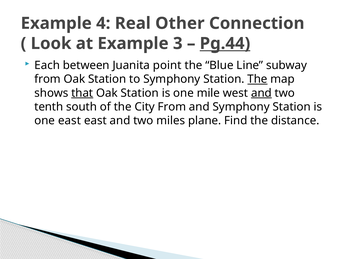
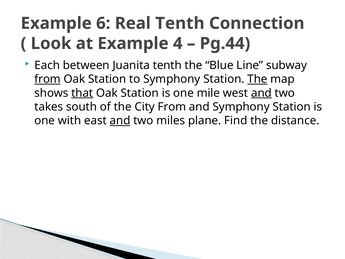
4: 4 -> 6 (103, 23)
Real Other: Other -> Tenth (180, 23)
3: 3 -> 4 (178, 43)
Pg.44 underline: present -> none (225, 43)
Juanita point: point -> tenth (167, 65)
from underline: none -> present (48, 79)
tenth: tenth -> takes (49, 107)
one east: east -> with (70, 120)
and underline: none -> present (120, 120)
